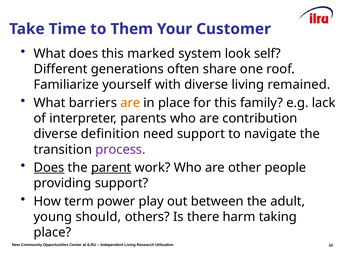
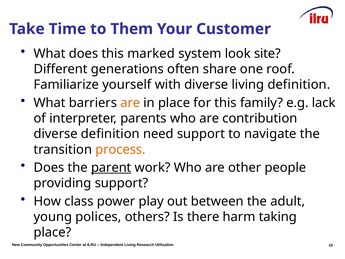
self: self -> site (267, 54)
living remained: remained -> definition (299, 85)
process colour: purple -> orange (120, 149)
Does underline: present -> none (49, 167)
term: term -> class (79, 201)
should: should -> polices (98, 217)
